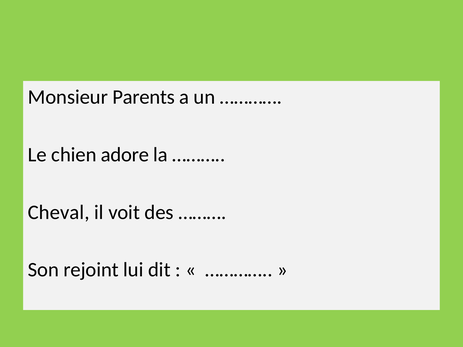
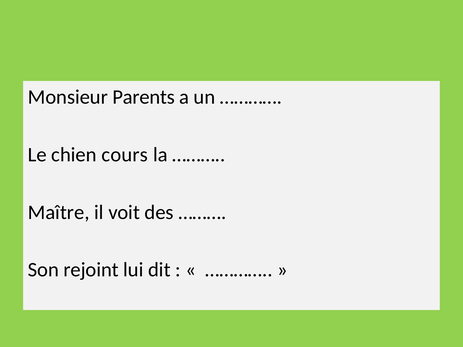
adore: adore -> cours (125, 155)
Cheval: Cheval -> Maître (59, 212)
